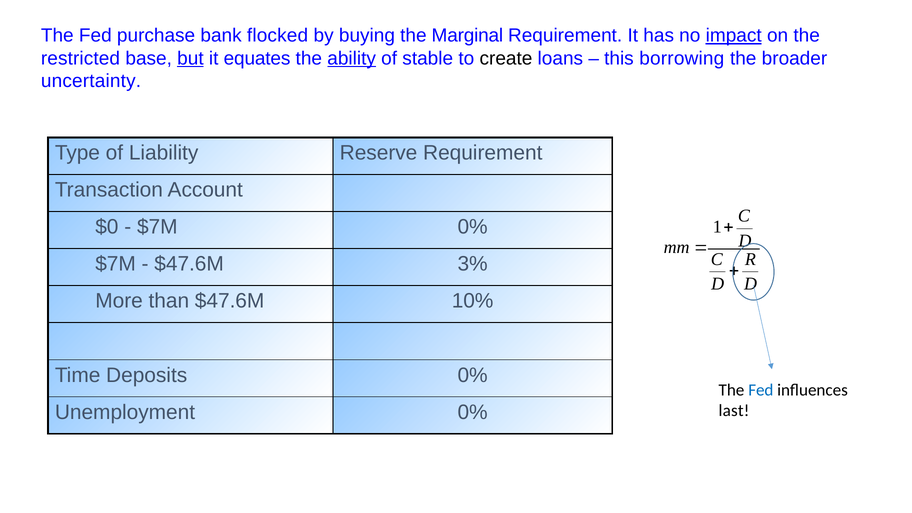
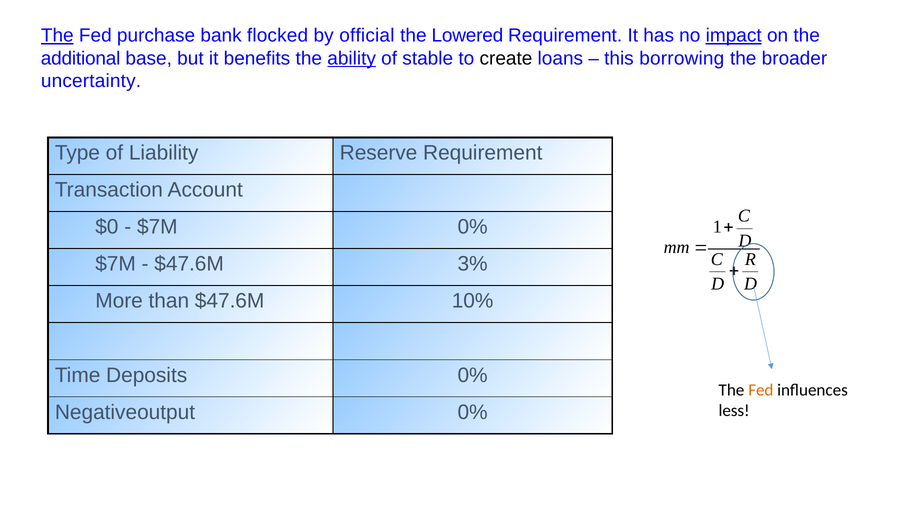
The underline: none -> present (57, 36)
buying: buying -> official (367, 36)
Marginal: Marginal -> Lowered (467, 36)
restricted: restricted -> additional (81, 58)
but underline: present -> none (190, 58)
equates: equates -> benefits (257, 58)
Fed colour: blue -> orange (761, 390)
Unemployment: Unemployment -> Negativeoutput (125, 412)
last: last -> less (734, 411)
